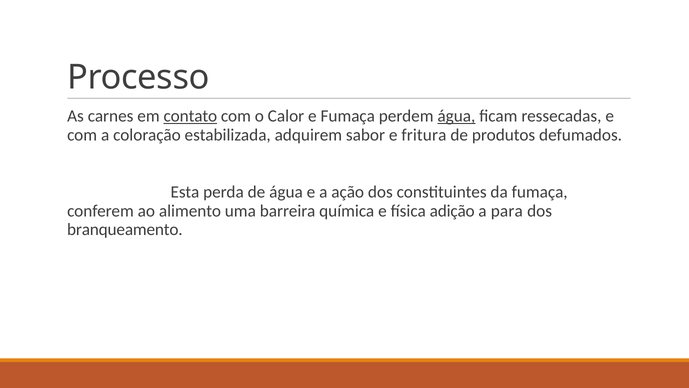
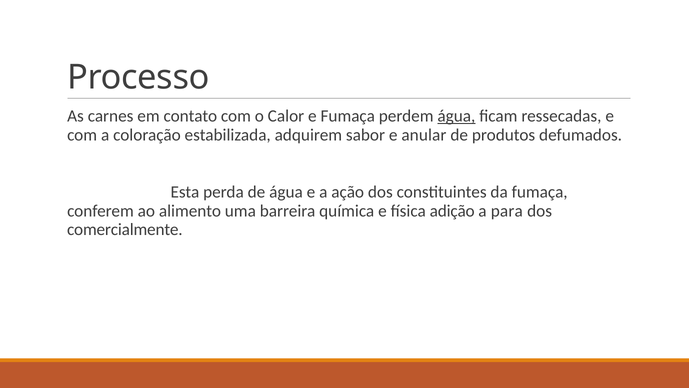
contato underline: present -> none (190, 116)
fritura: fritura -> anular (424, 135)
branqueamento: branqueamento -> comercialmente (125, 229)
